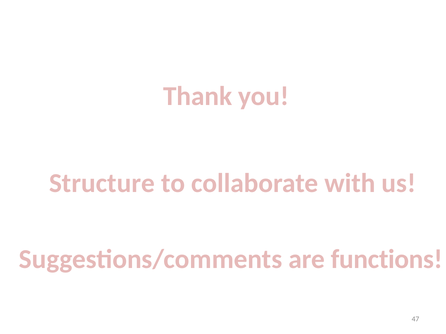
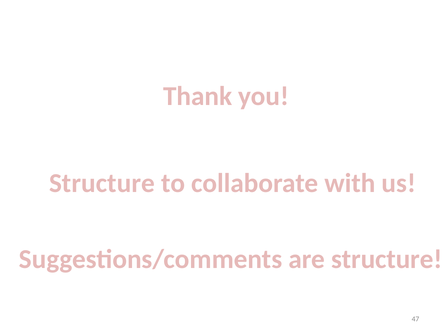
are functions: functions -> structure (387, 260)
